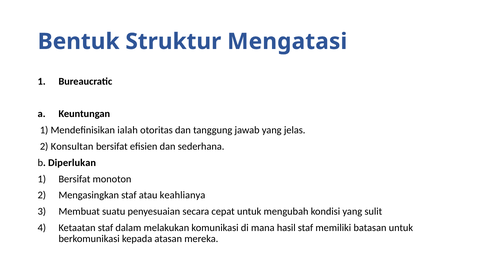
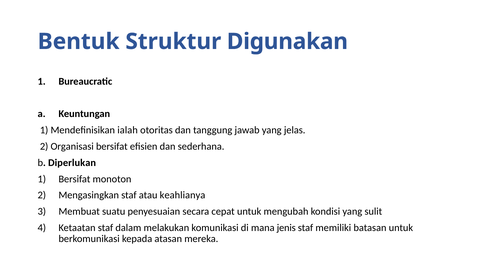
Mengatasi: Mengatasi -> Digunakan (287, 41)
Konsultan: Konsultan -> Organisasi (72, 146)
hasil: hasil -> jenis (286, 228)
